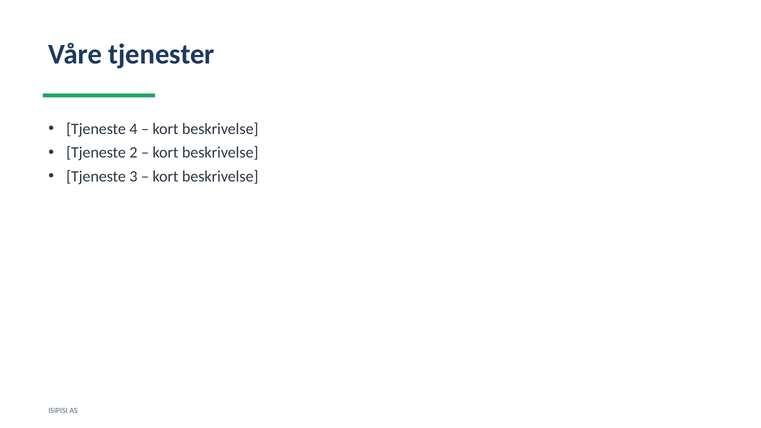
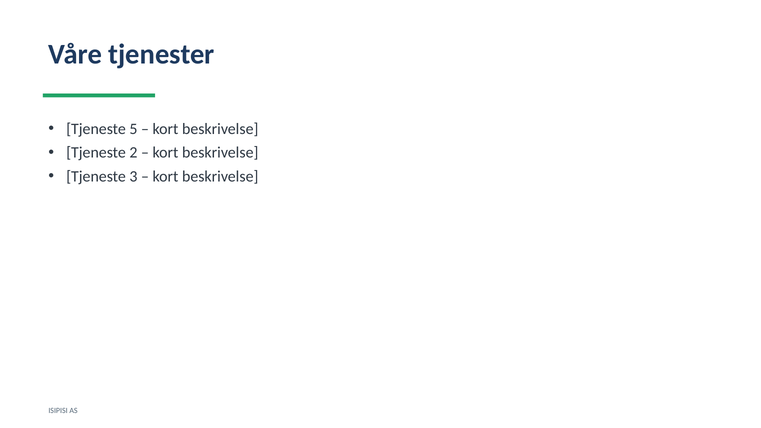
4: 4 -> 5 (133, 129)
